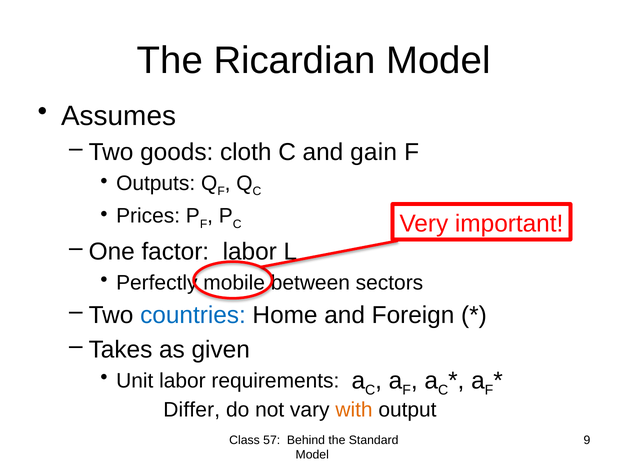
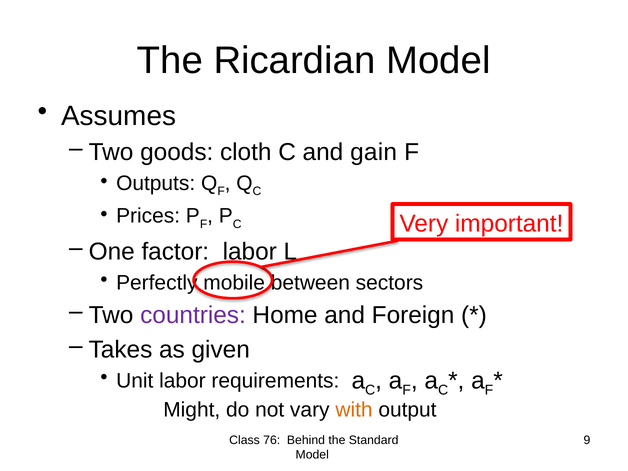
countries colour: blue -> purple (193, 315)
Differ: Differ -> Might (192, 410)
57: 57 -> 76 (272, 440)
